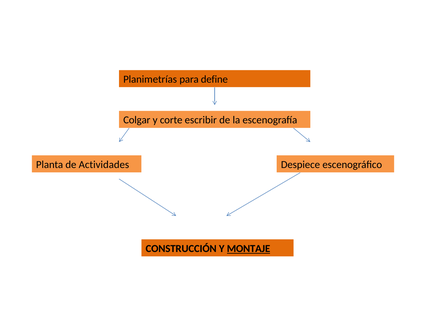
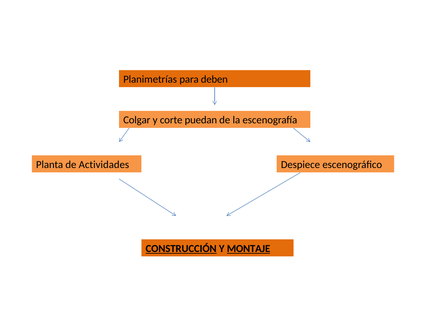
define: define -> deben (214, 79)
escribir: escribir -> puedan (201, 120)
CONSTRUCCIÓN underline: none -> present (181, 248)
